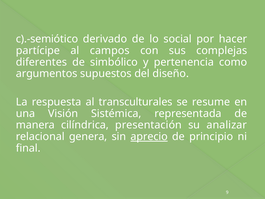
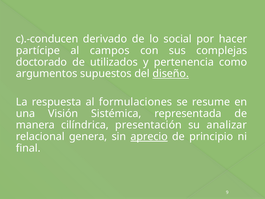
c).-semiótico: c).-semiótico -> c).-conducen (47, 39)
diferentes: diferentes -> doctorado (41, 62)
simbólico: simbólico -> utilizados (114, 62)
diseño underline: none -> present (171, 74)
transculturales: transculturales -> formulaciones (136, 102)
